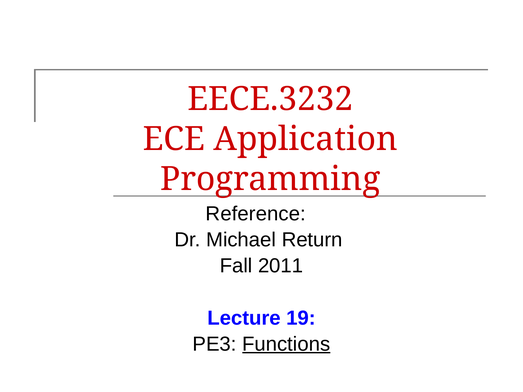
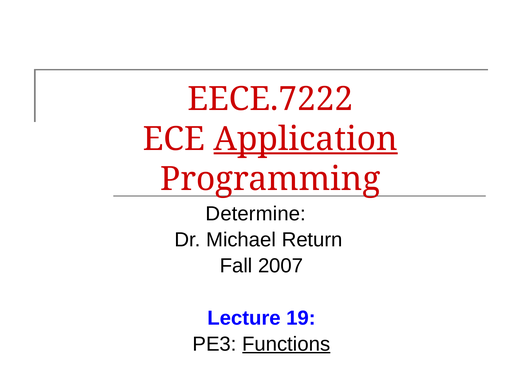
EECE.3232: EECE.3232 -> EECE.7222 (270, 99)
Application underline: none -> present (306, 139)
Reference: Reference -> Determine (256, 214)
2011: 2011 -> 2007 (281, 266)
